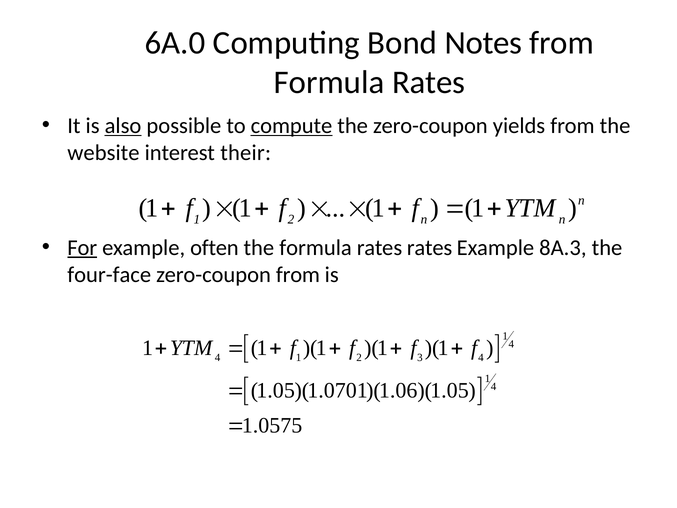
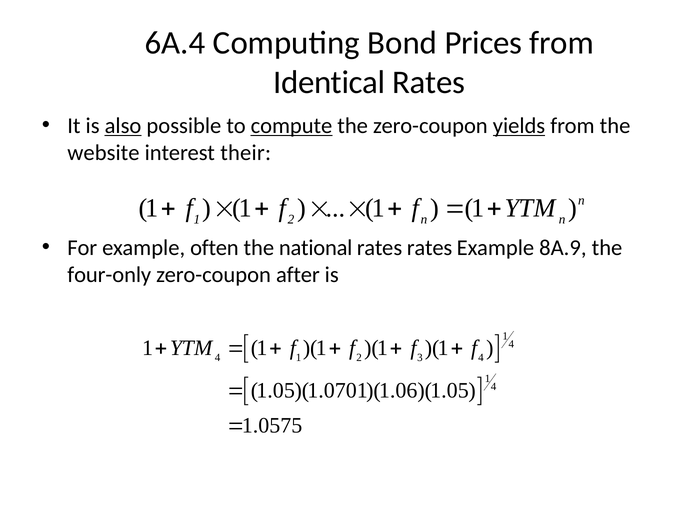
6A.0: 6A.0 -> 6A.4 (175, 43)
Notes: Notes -> Prices (483, 43)
Formula: Formula -> Identical (329, 82)
yields underline: none -> present (519, 126)
For underline: present -> none (82, 248)
the formula: formula -> national (316, 248)
8A.3: 8A.3 -> 8A.9 (563, 248)
four-face: four-face -> four-only (109, 275)
zero-coupon from: from -> after (298, 275)
